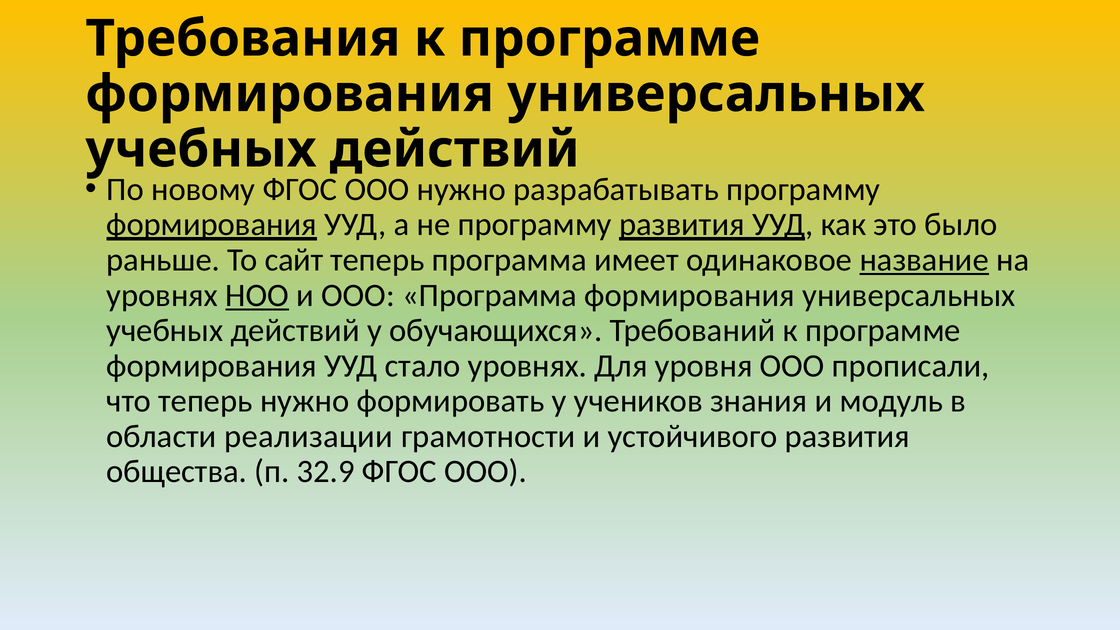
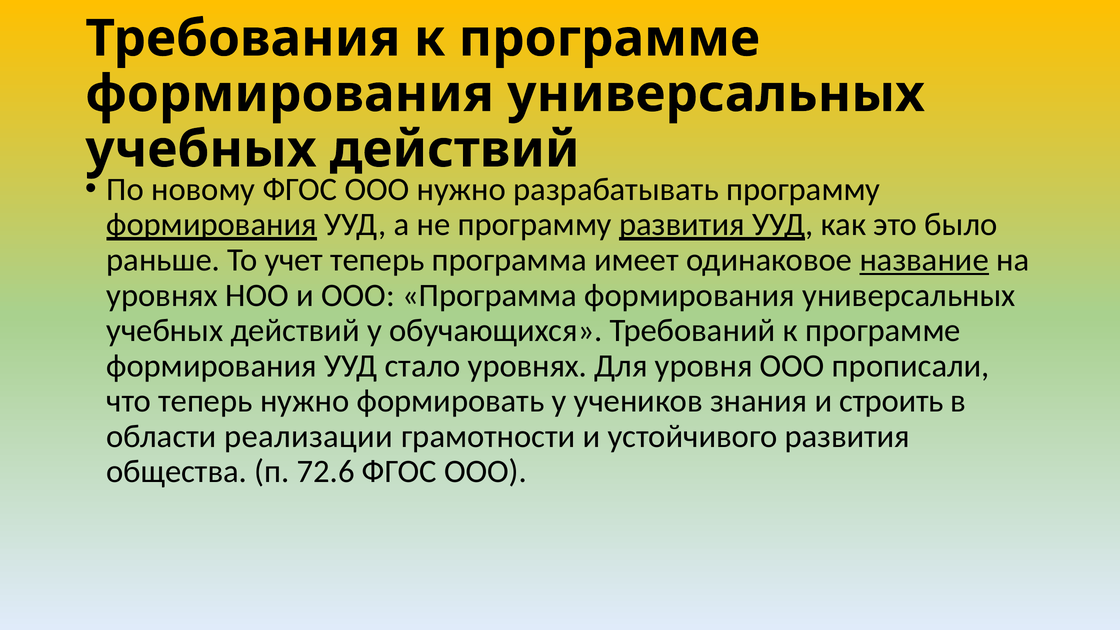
сайт: сайт -> учет (294, 260)
НОО underline: present -> none (257, 295)
модуль: модуль -> строить (891, 401)
32.9: 32.9 -> 72.6 (326, 472)
